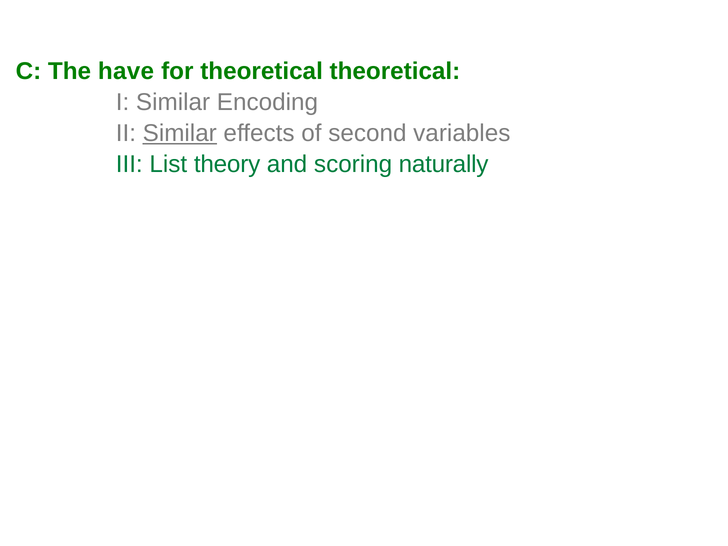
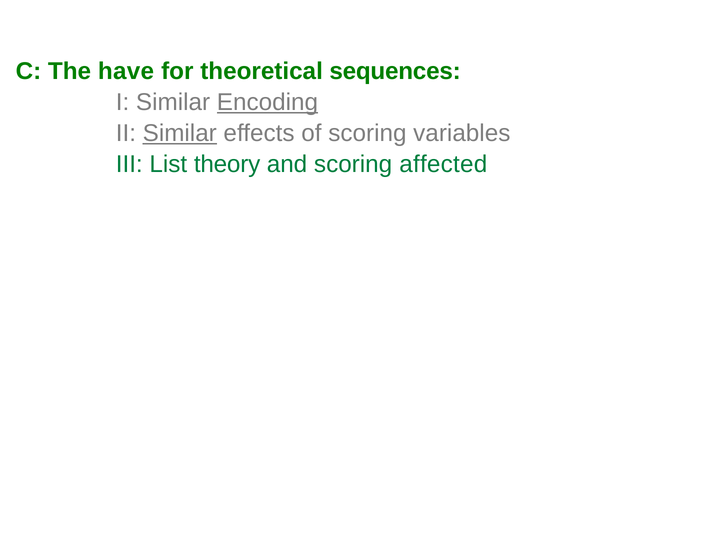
theoretical theoretical: theoretical -> sequences (395, 71)
Encoding underline: none -> present (267, 102)
of second: second -> scoring (367, 133)
naturally: naturally -> affected (443, 164)
